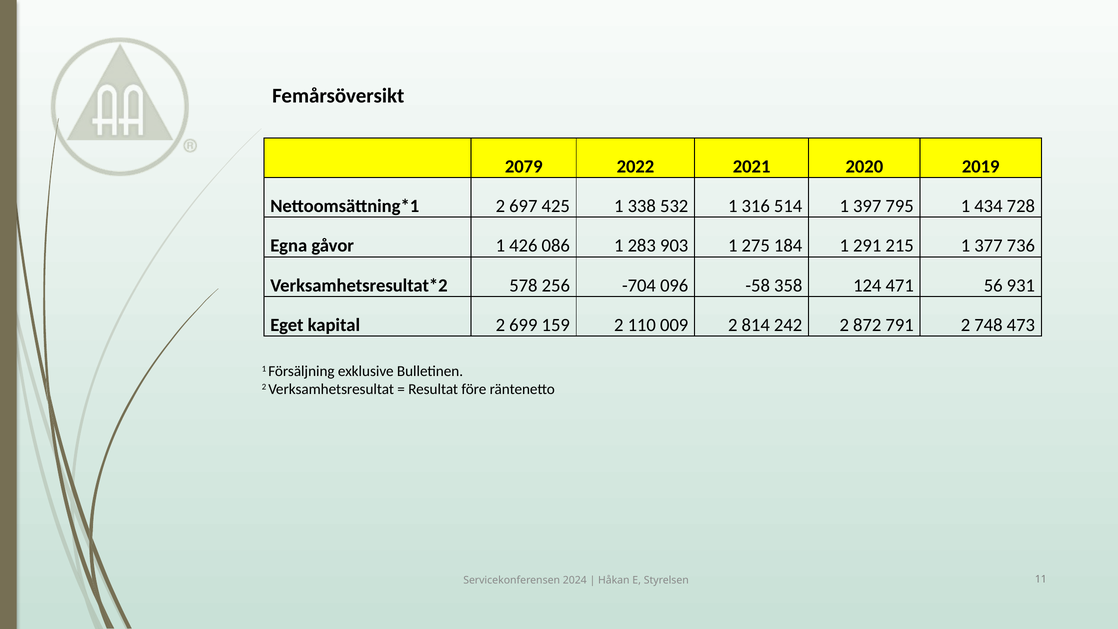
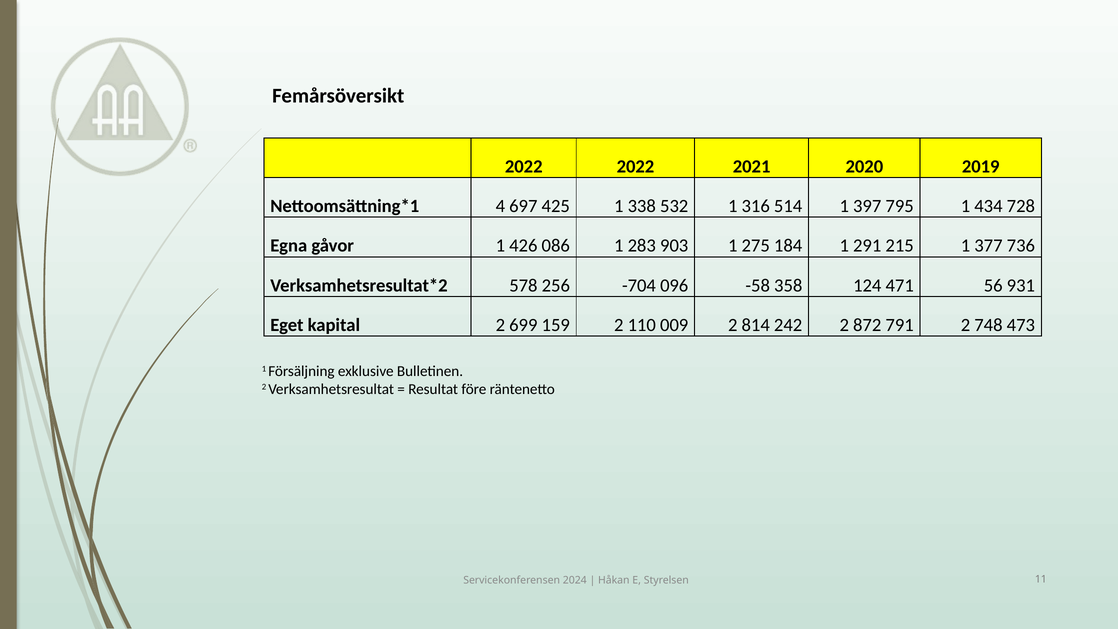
2079: 2079 -> 2022 (524, 166)
2: 2 -> 4 (500, 206)
